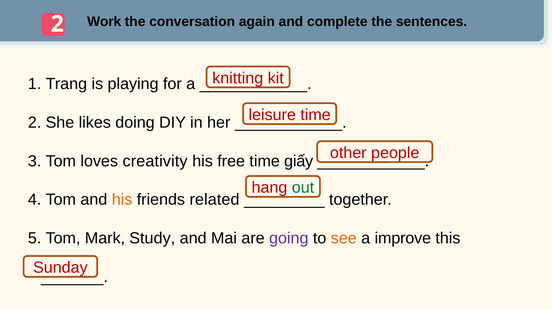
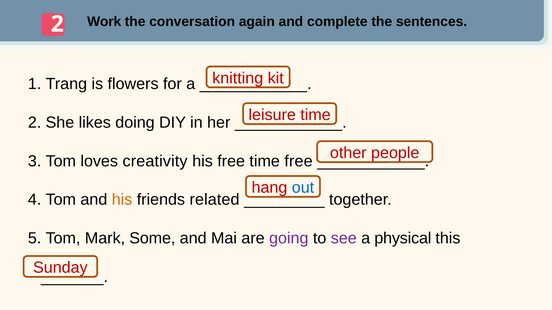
playing: playing -> flowers (133, 84)
time giấy: giấy -> free (299, 161)
out colour: green -> blue (303, 188)
Study: Study -> Some (152, 239)
see colour: orange -> purple (344, 239)
improve: improve -> physical (403, 239)
